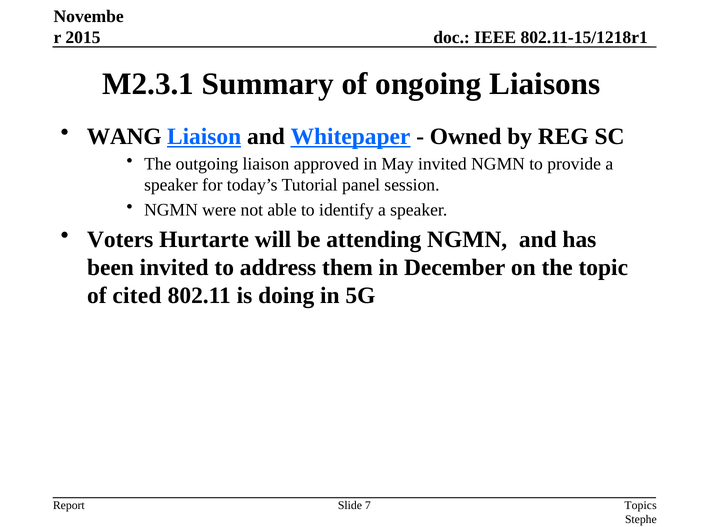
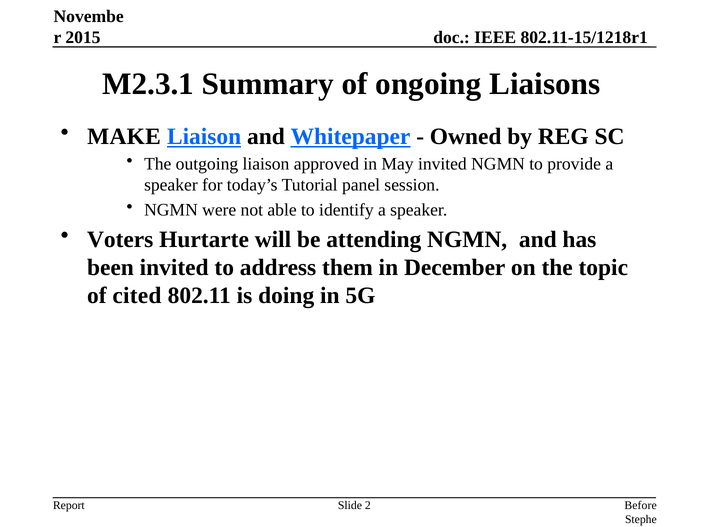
WANG: WANG -> MAKE (124, 136)
7: 7 -> 2 (368, 506)
Topics: Topics -> Before (641, 506)
